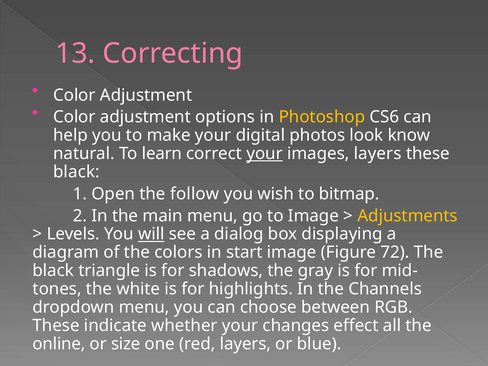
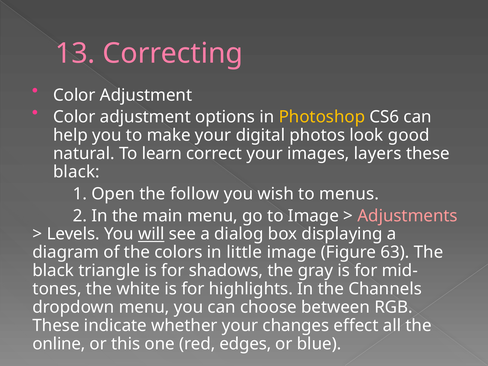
know: know -> good (409, 135)
your underline: present -> none (265, 154)
bitmap: bitmap -> menus (349, 194)
Adjustments colour: yellow -> pink (408, 216)
start: start -> little (244, 252)
72: 72 -> 63 (395, 252)
size: size -> this (126, 344)
red layers: layers -> edges (245, 344)
